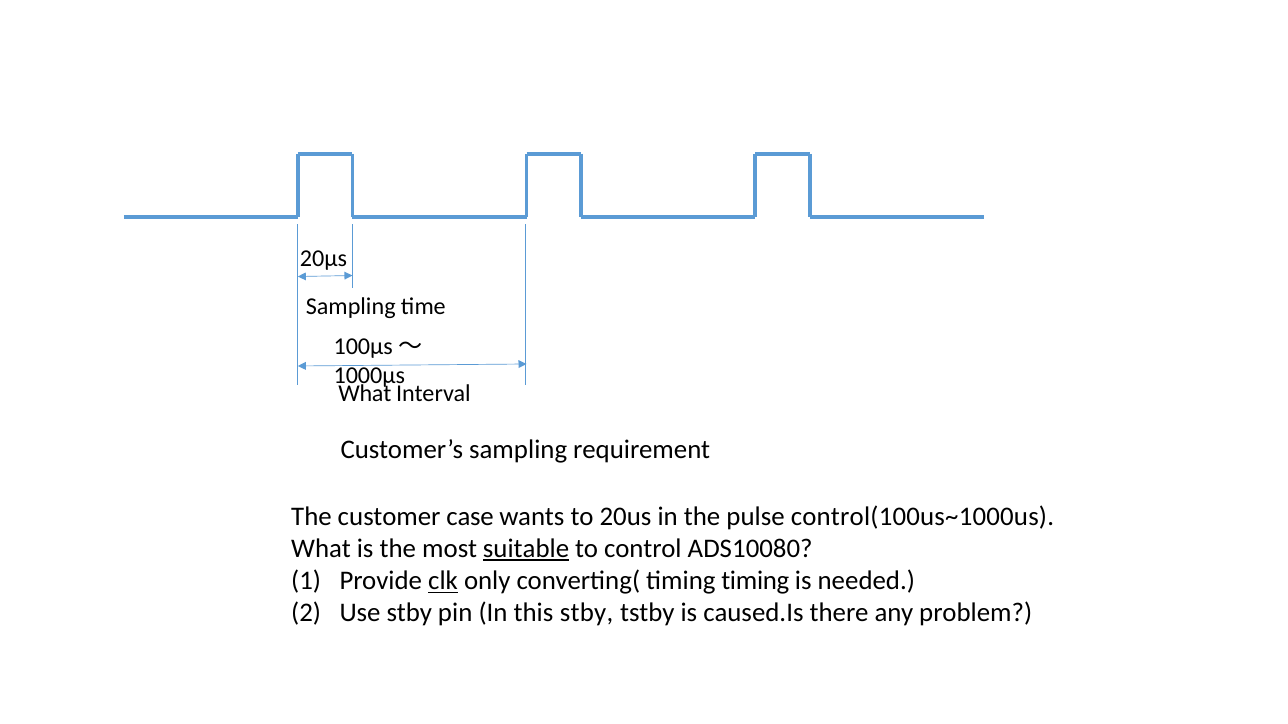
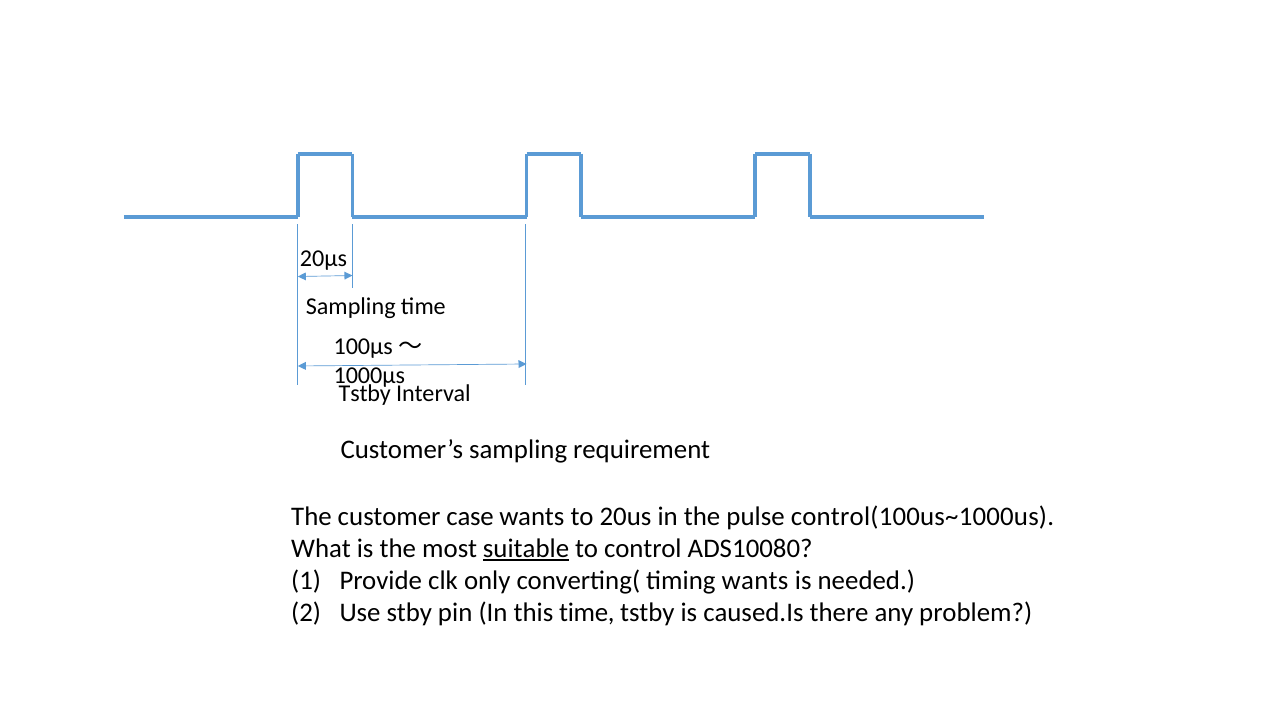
What: What -> Tstby (365, 394)
clk underline: present -> none (443, 581)
timing timing: timing -> wants (755, 581)
this stby: stby -> time (587, 613)
